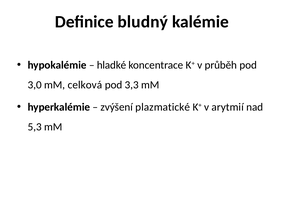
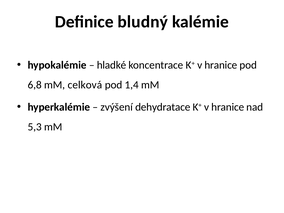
koncentrace K+ v průběh: průběh -> hranice (221, 65)
3,0: 3,0 -> 6,8 (35, 85)
3,3: 3,3 -> 1,4 (132, 85)
plazmatické: plazmatické -> dehydratace (163, 107)
arytmií: arytmií -> hranice (228, 107)
